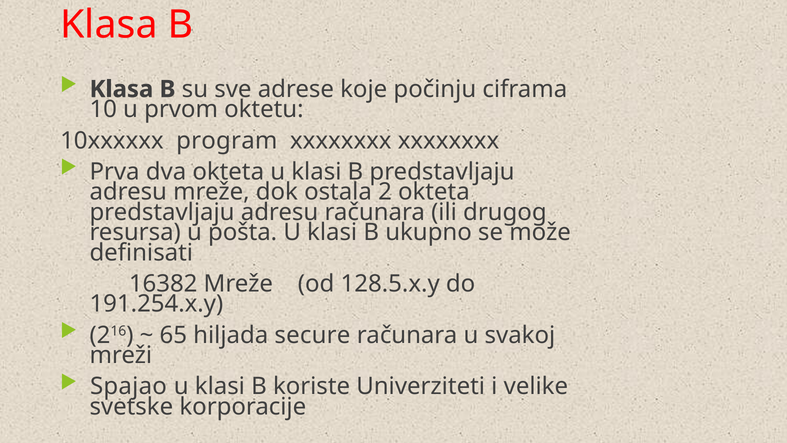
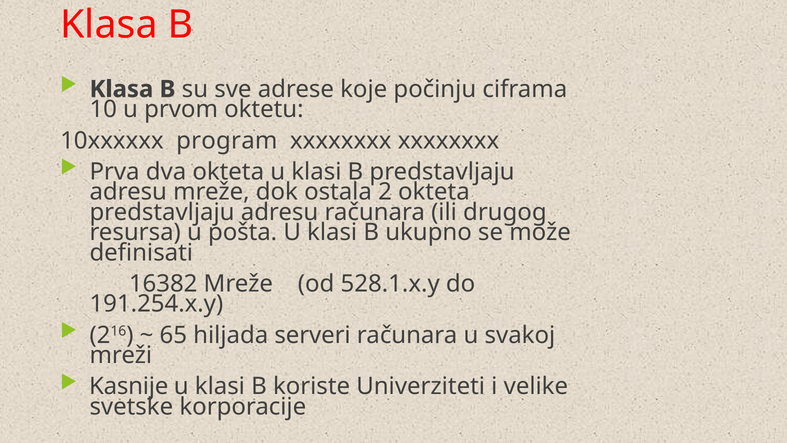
128.5.x.y: 128.5.x.y -> 528.1.x.y (390, 284)
secure: secure -> serveri (313, 335)
Spajao: Spajao -> Kasnije (129, 386)
